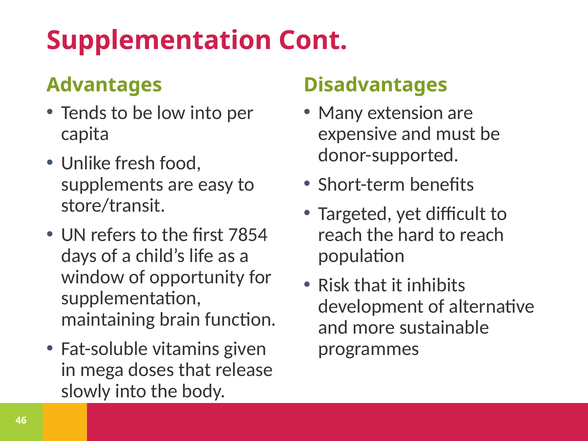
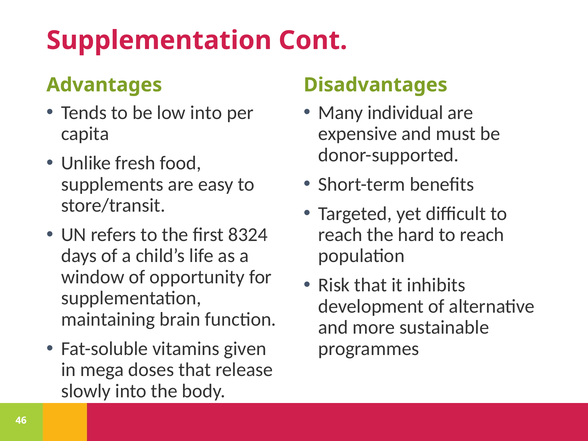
extension: extension -> individual (405, 113)
7854: 7854 -> 8324 (248, 235)
